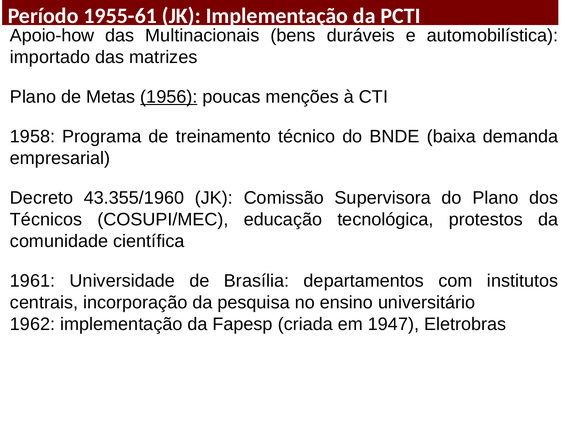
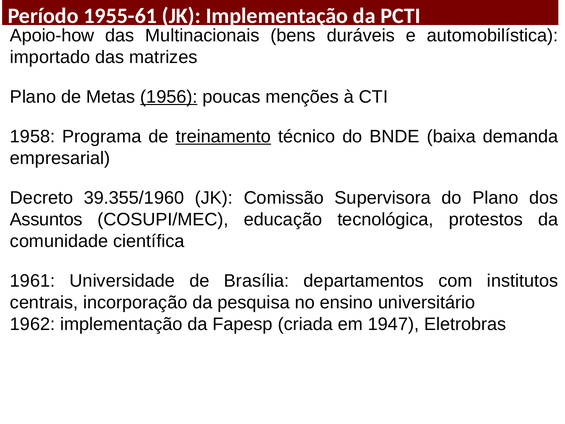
treinamento underline: none -> present (223, 136)
43.355/1960: 43.355/1960 -> 39.355/1960 (134, 198)
Técnicos: Técnicos -> Assuntos (46, 219)
